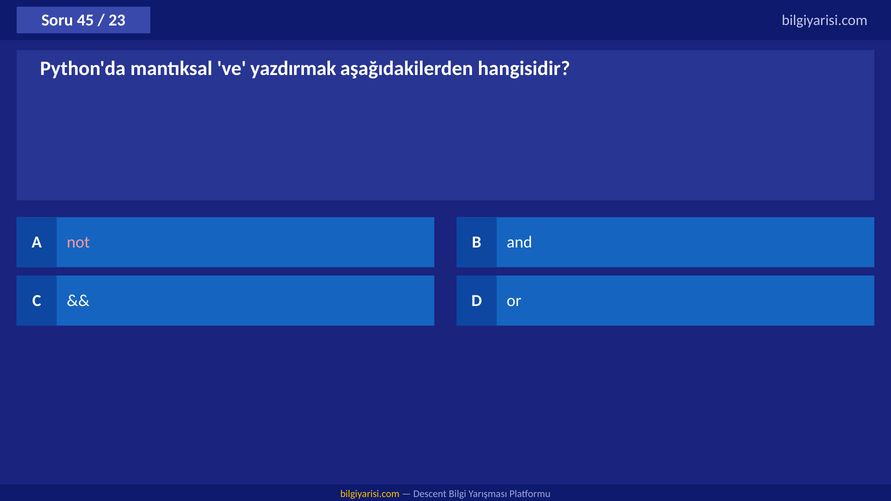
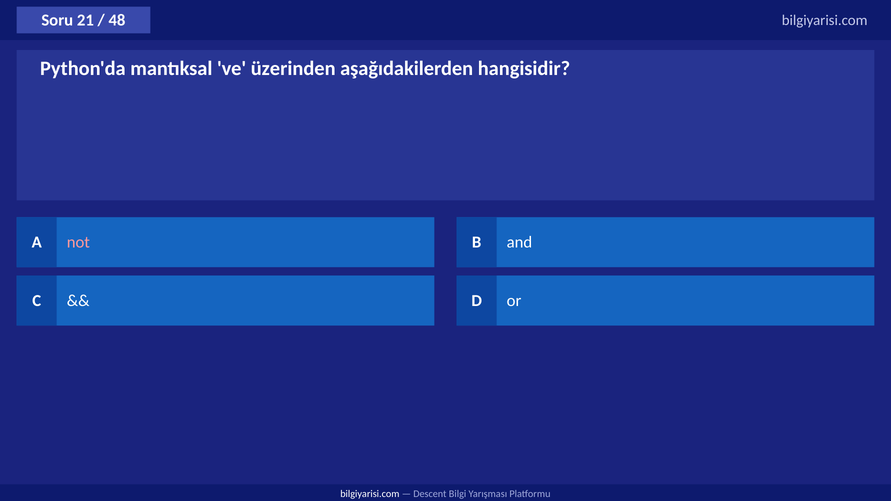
45: 45 -> 21 (85, 20)
23: 23 -> 48 (117, 20)
yazdırmak: yazdırmak -> üzerinden (293, 69)
bilgiyarisi.com colour: yellow -> white (370, 494)
